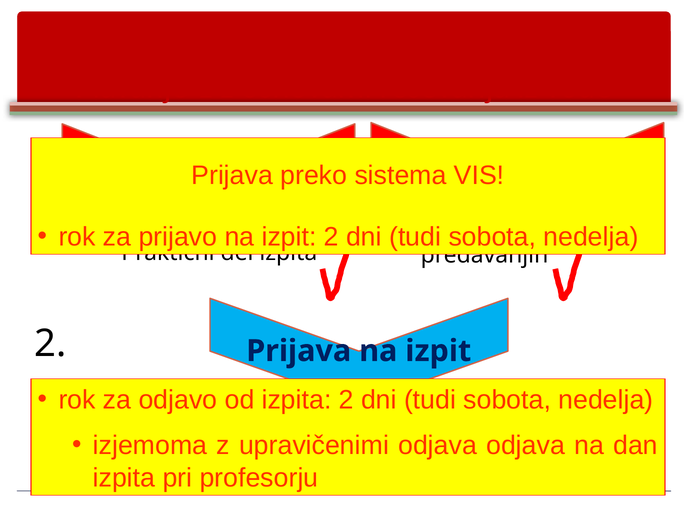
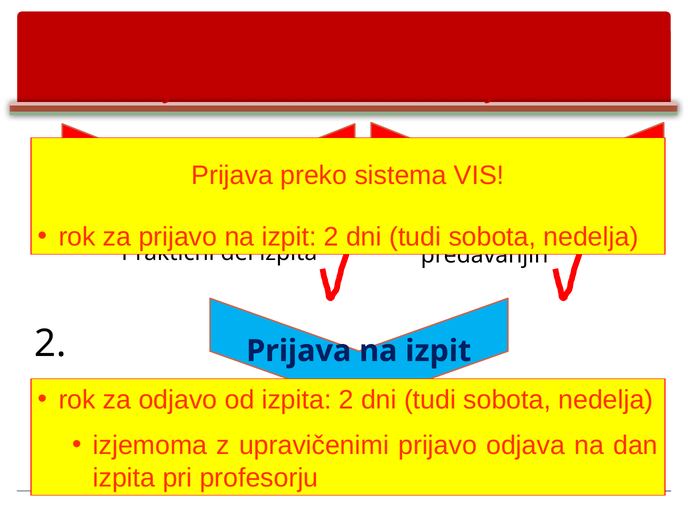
upravičenimi odjava: odjava -> prijavo (438, 446)
